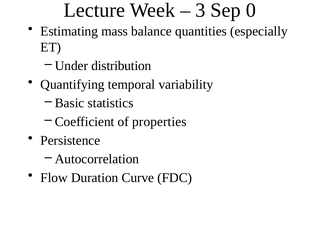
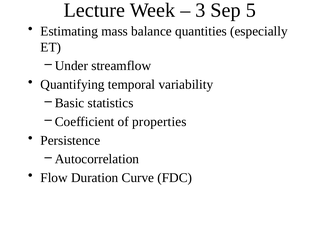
0: 0 -> 5 (251, 10)
distribution: distribution -> streamflow (121, 66)
